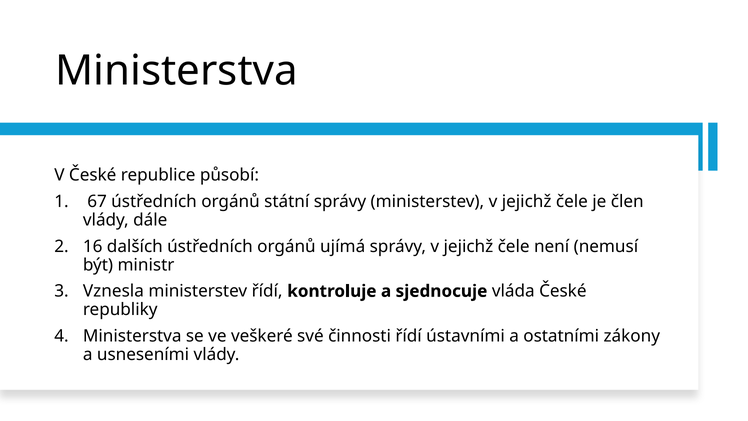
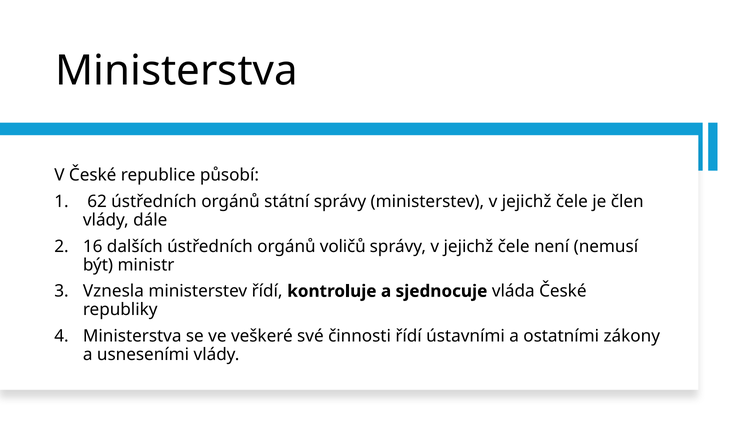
67: 67 -> 62 (97, 201)
ujímá: ujímá -> voličů (343, 246)
